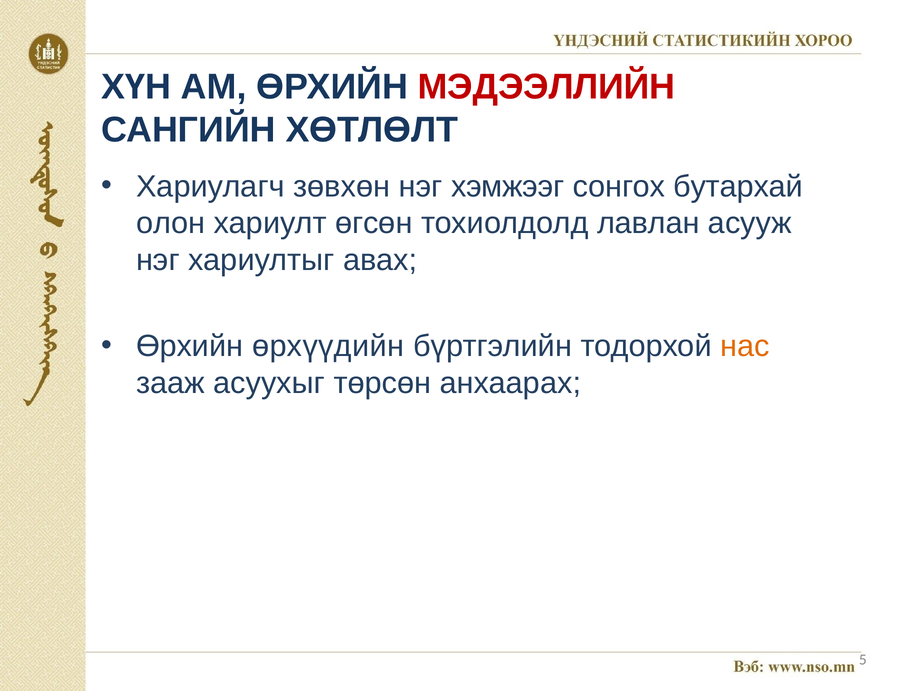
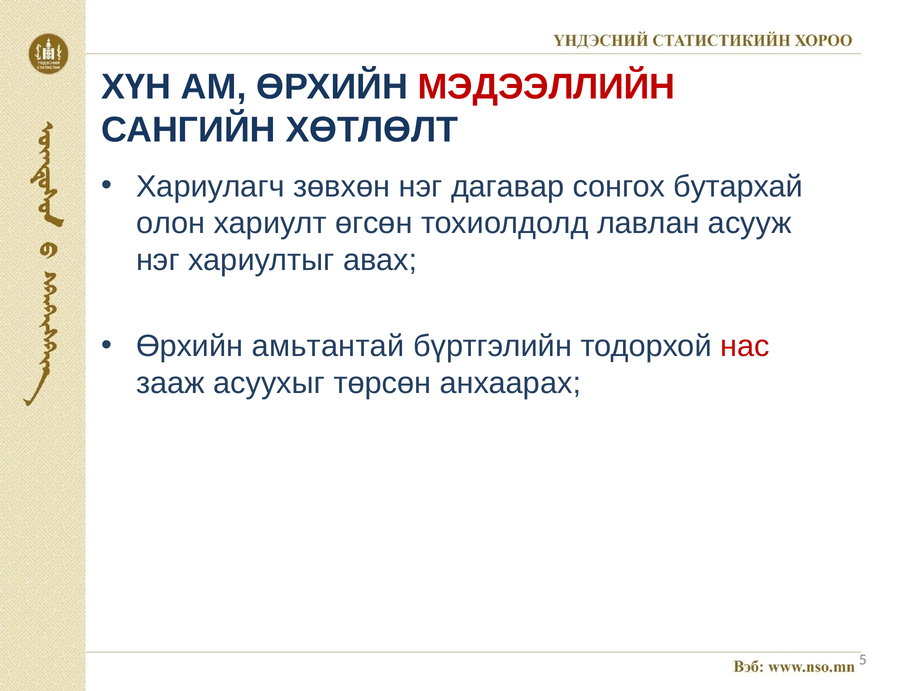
хэмжээг: хэмжээг -> дагавар (508, 187)
өрхүүдийн: өрхүүдийн -> амьтантай (328, 346)
нас colour: orange -> red (745, 346)
